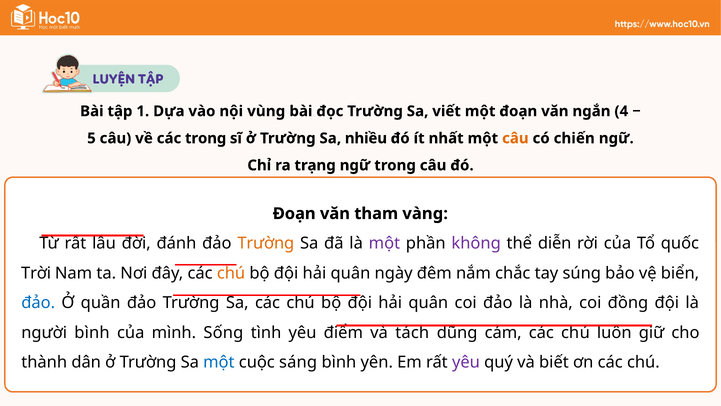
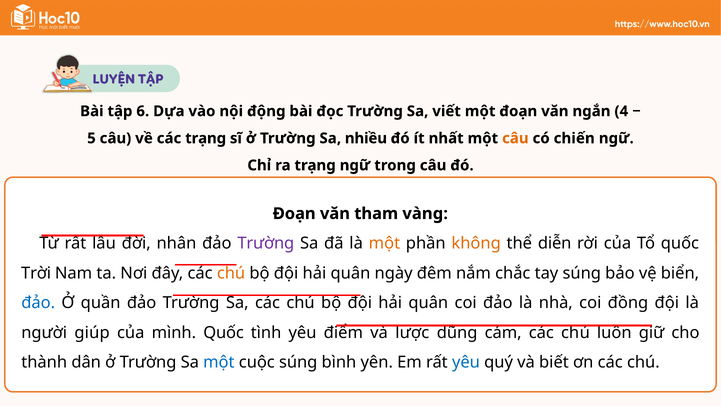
1: 1 -> 6 (143, 111)
vùng: vùng -> động (266, 111)
các trong: trong -> trạng (206, 138)
đánh: đánh -> nhân (176, 243)
Trường colour: orange -> purple (266, 243)
một colour: purple -> orange (384, 243)
không colour: purple -> orange (476, 243)
người bình: bình -> giúp (92, 332)
mình Sống: Sống -> Quốc (224, 332)
tách: tách -> lược (412, 332)
cuộc sáng: sáng -> súng (298, 362)
yêu colour: purple -> blue (466, 362)
